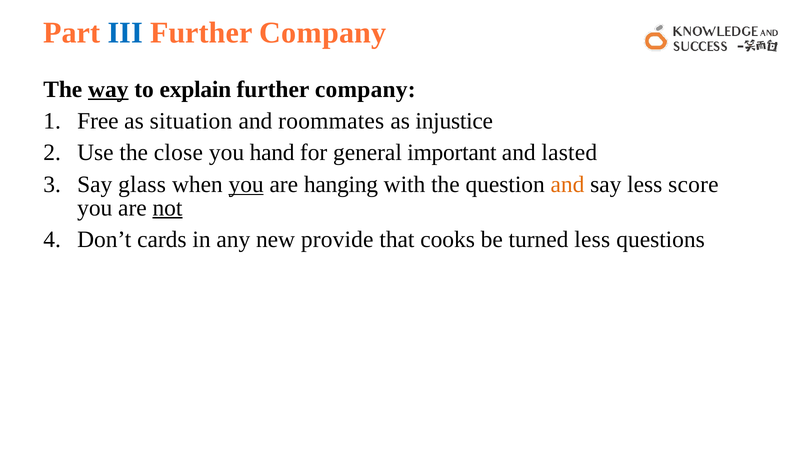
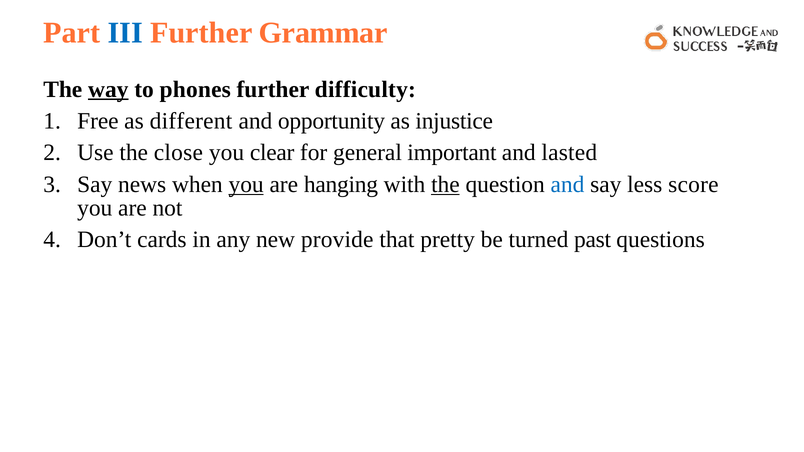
Company: Company -> Grammar (323, 33)
explain: explain -> phones (195, 89)
company: company -> difficulty (365, 89)
situation: situation -> different (191, 121)
roommates: roommates -> opportunity (331, 121)
hand: hand -> clear (272, 153)
glass: glass -> news (142, 185)
the underline: none -> present (445, 185)
and colour: orange -> blue (567, 185)
not underline: present -> none (167, 208)
cooks: cooks -> pretty (448, 240)
turned less: less -> past (593, 240)
